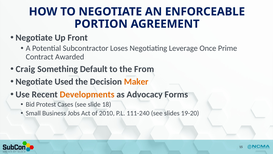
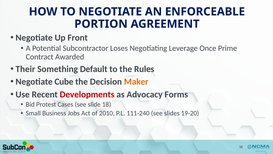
Craig: Craig -> Their (25, 69)
From: From -> Rules (144, 69)
Used: Used -> Cube (64, 81)
Developments colour: orange -> red (87, 94)
